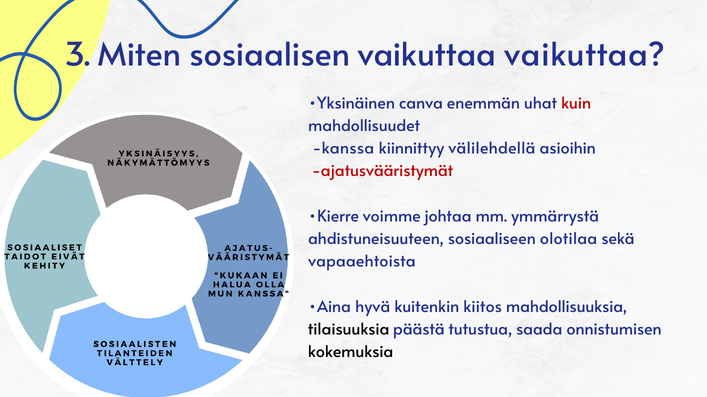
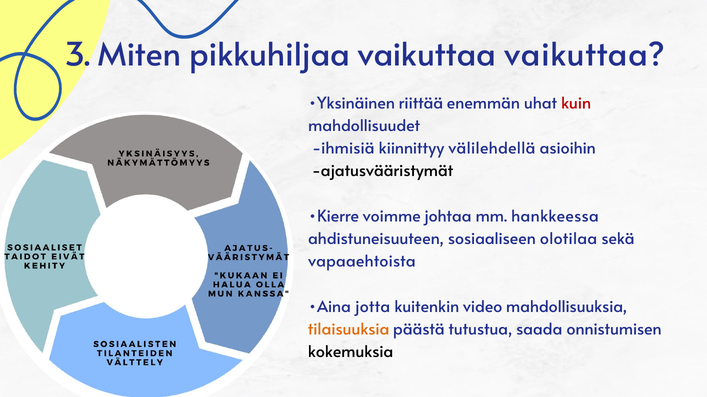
sosiaalisen: sosiaalisen -> pikkuhiljaa (270, 55)
canva: canva -> riittää (421, 103)
kanssa: kanssa -> ihmisiä (343, 149)
ajatusvääristymät colour: red -> black (383, 171)
ymmärrystä: ymmärrystä -> hankkeessa (555, 217)
hyvä: hyvä -> jotta (373, 307)
kiitos: kiitos -> video (483, 307)
tilaisuuksia colour: black -> orange (349, 330)
